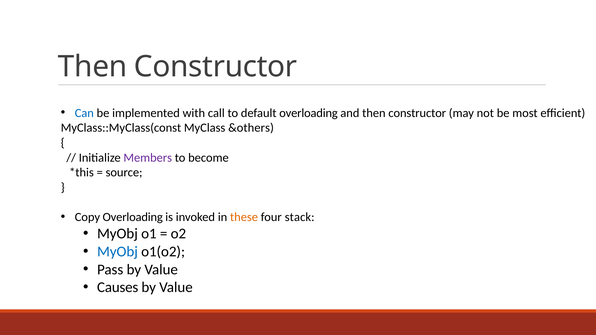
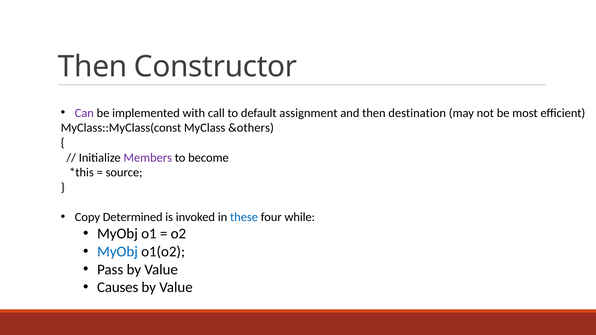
Can colour: blue -> purple (84, 113)
default overloading: overloading -> assignment (308, 113)
and then constructor: constructor -> destination (417, 113)
Copy Overloading: Overloading -> Determined (133, 217)
these colour: orange -> blue (244, 217)
stack: stack -> while (300, 217)
